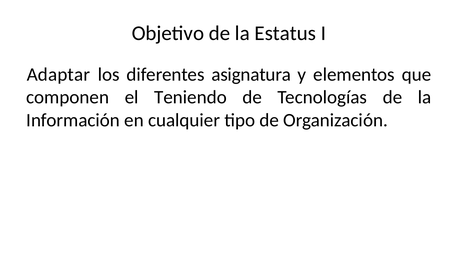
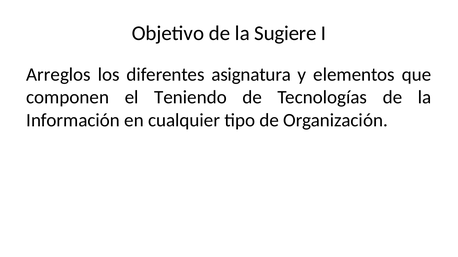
Estatus: Estatus -> Sugiere (285, 33)
Adaptar: Adaptar -> Arreglos (59, 75)
